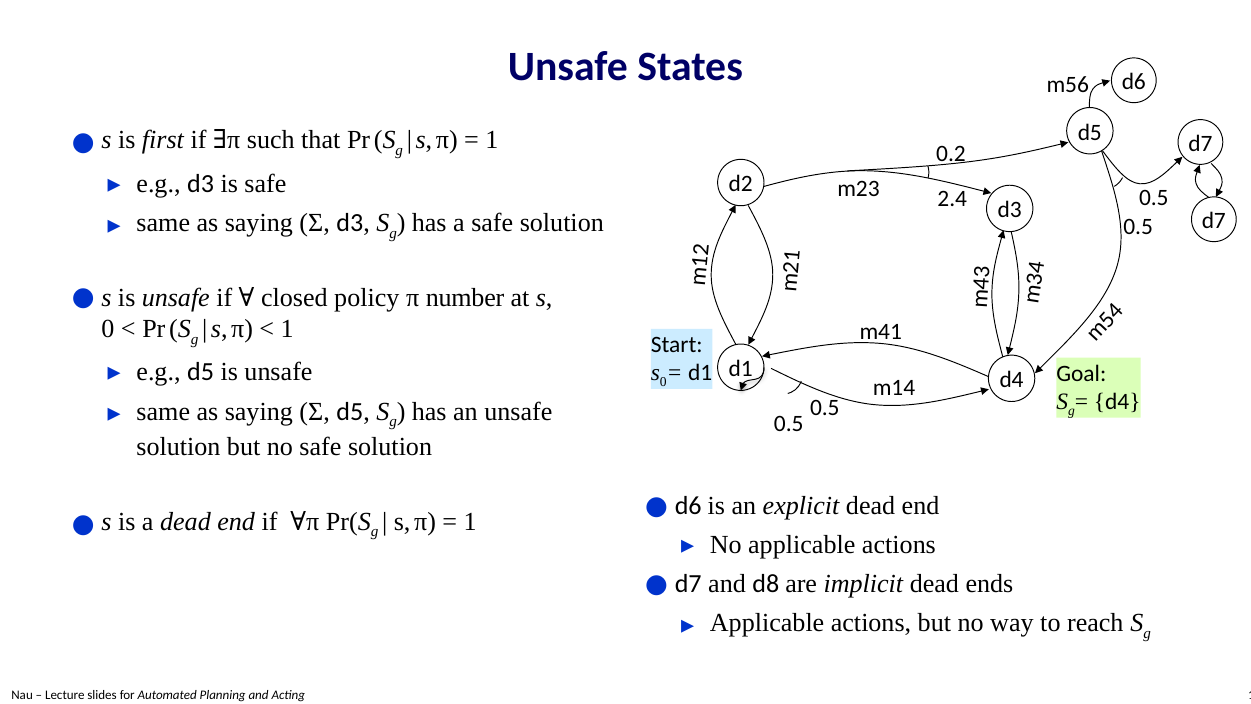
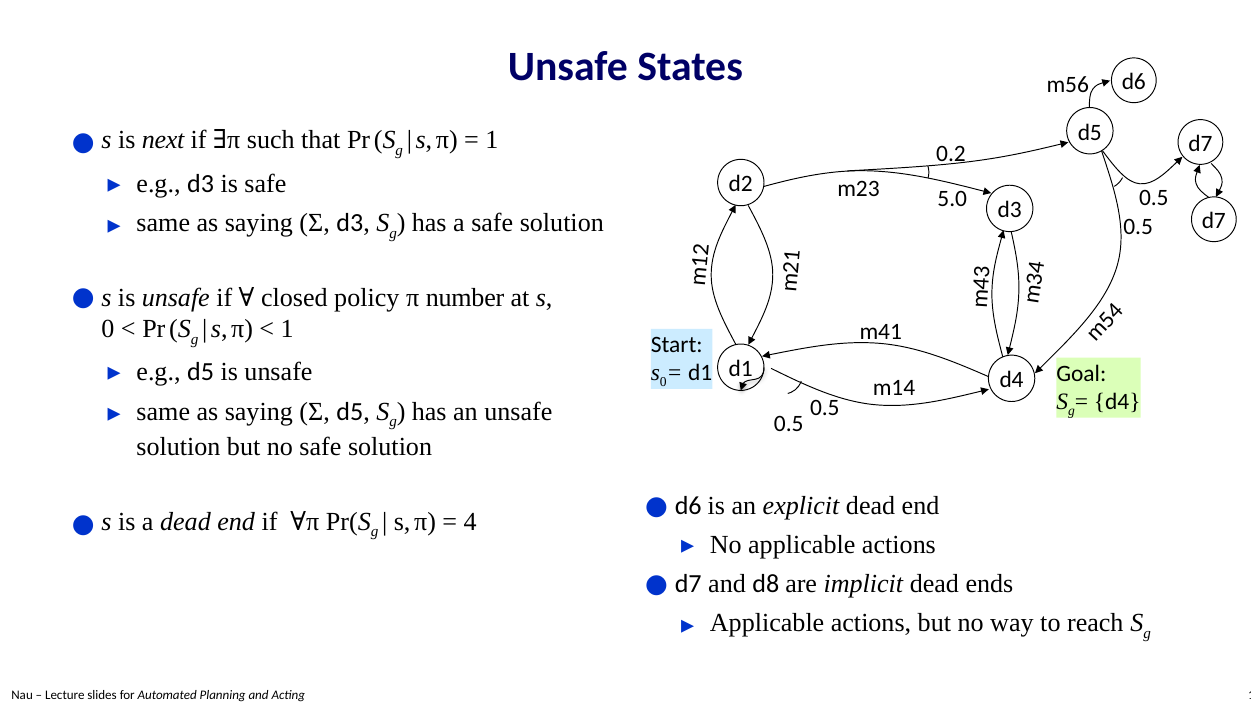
first: first -> next (163, 140)
2.4: 2.4 -> 5.0 (952, 199)
1: 1 -> 4 (470, 522)
